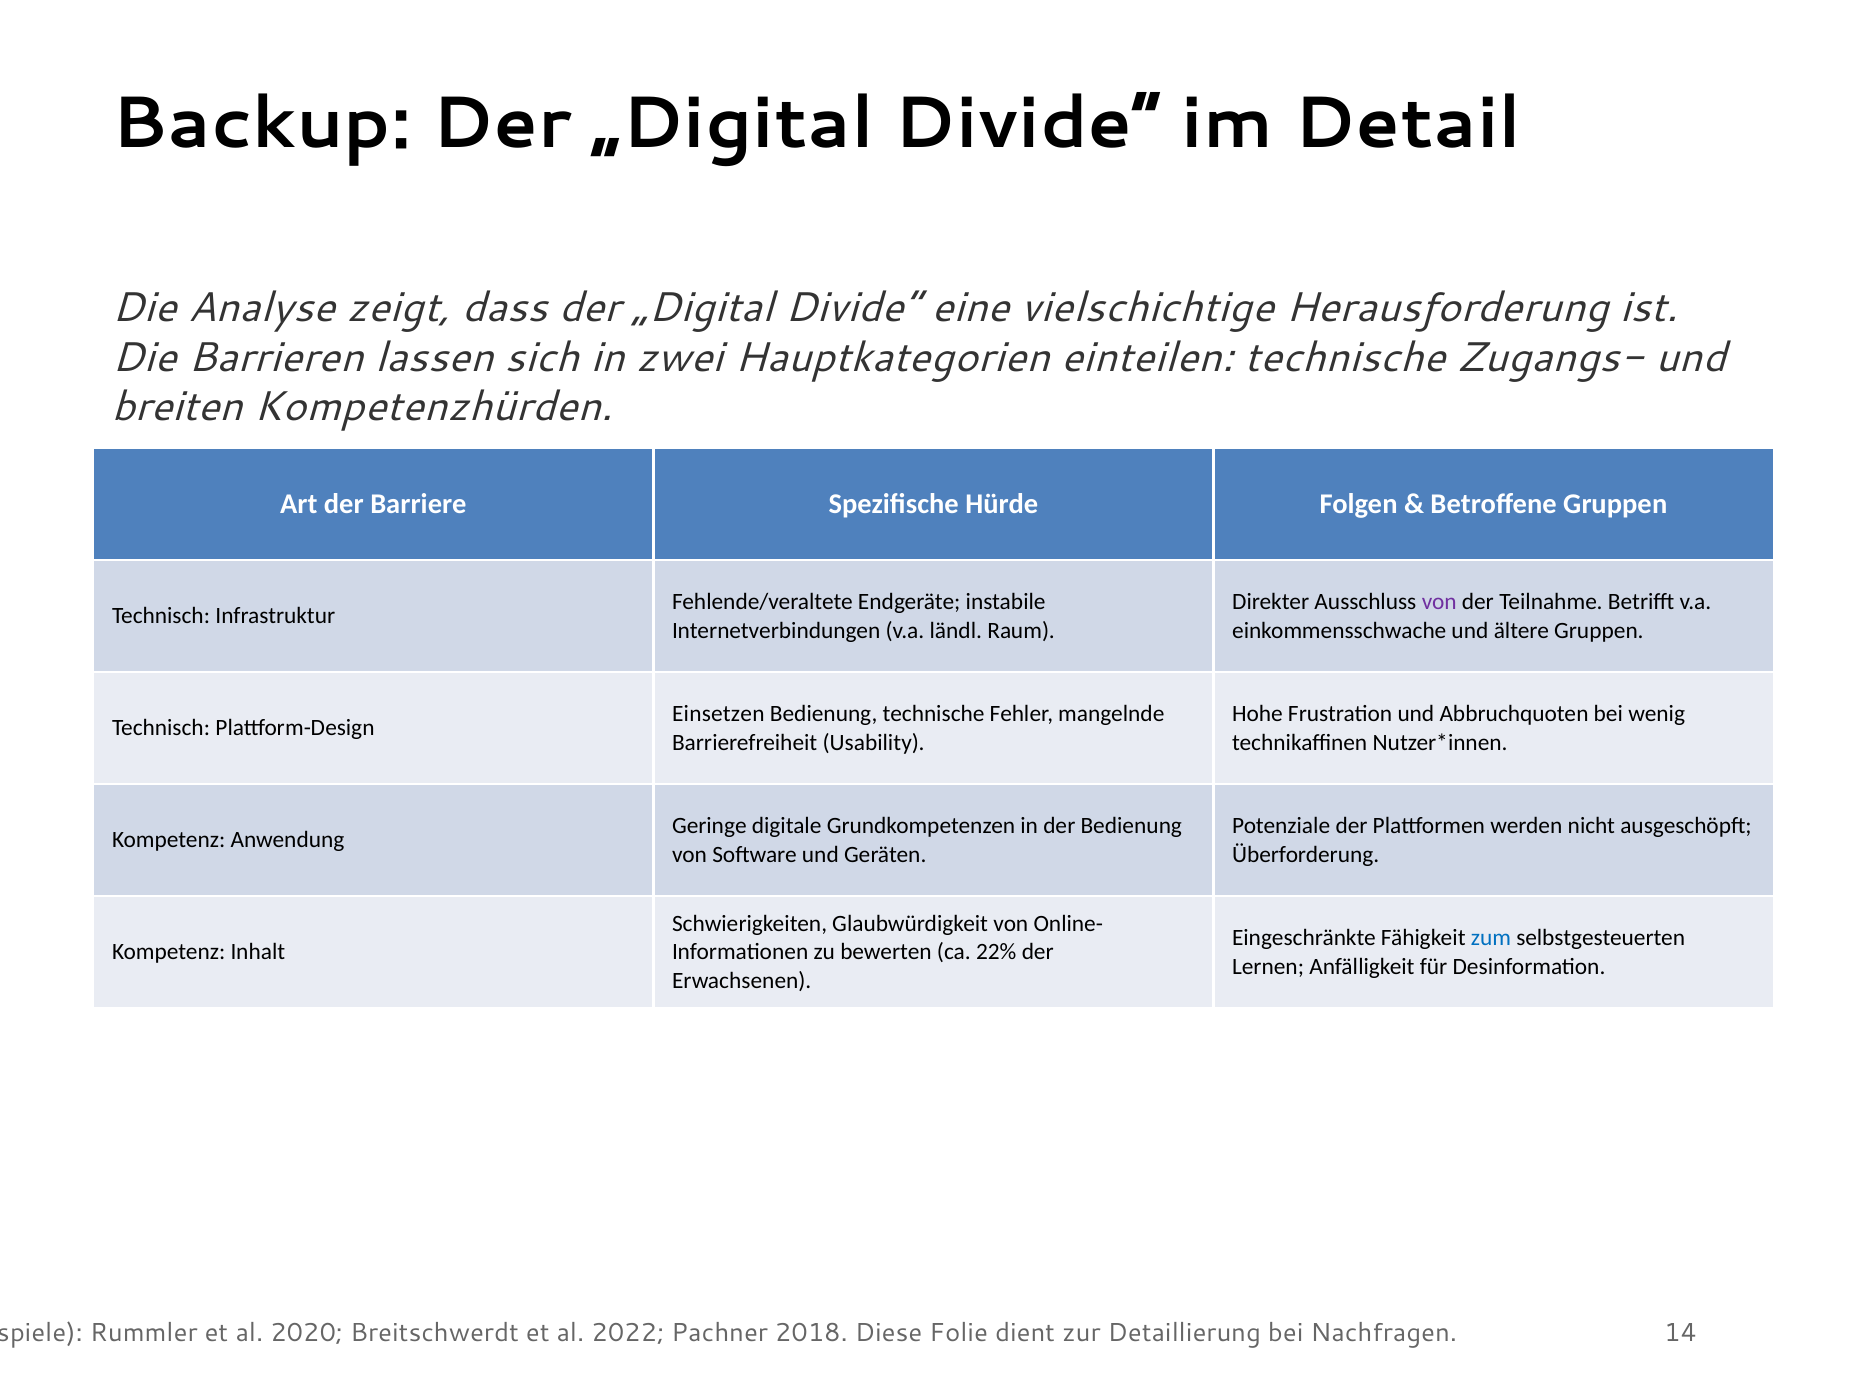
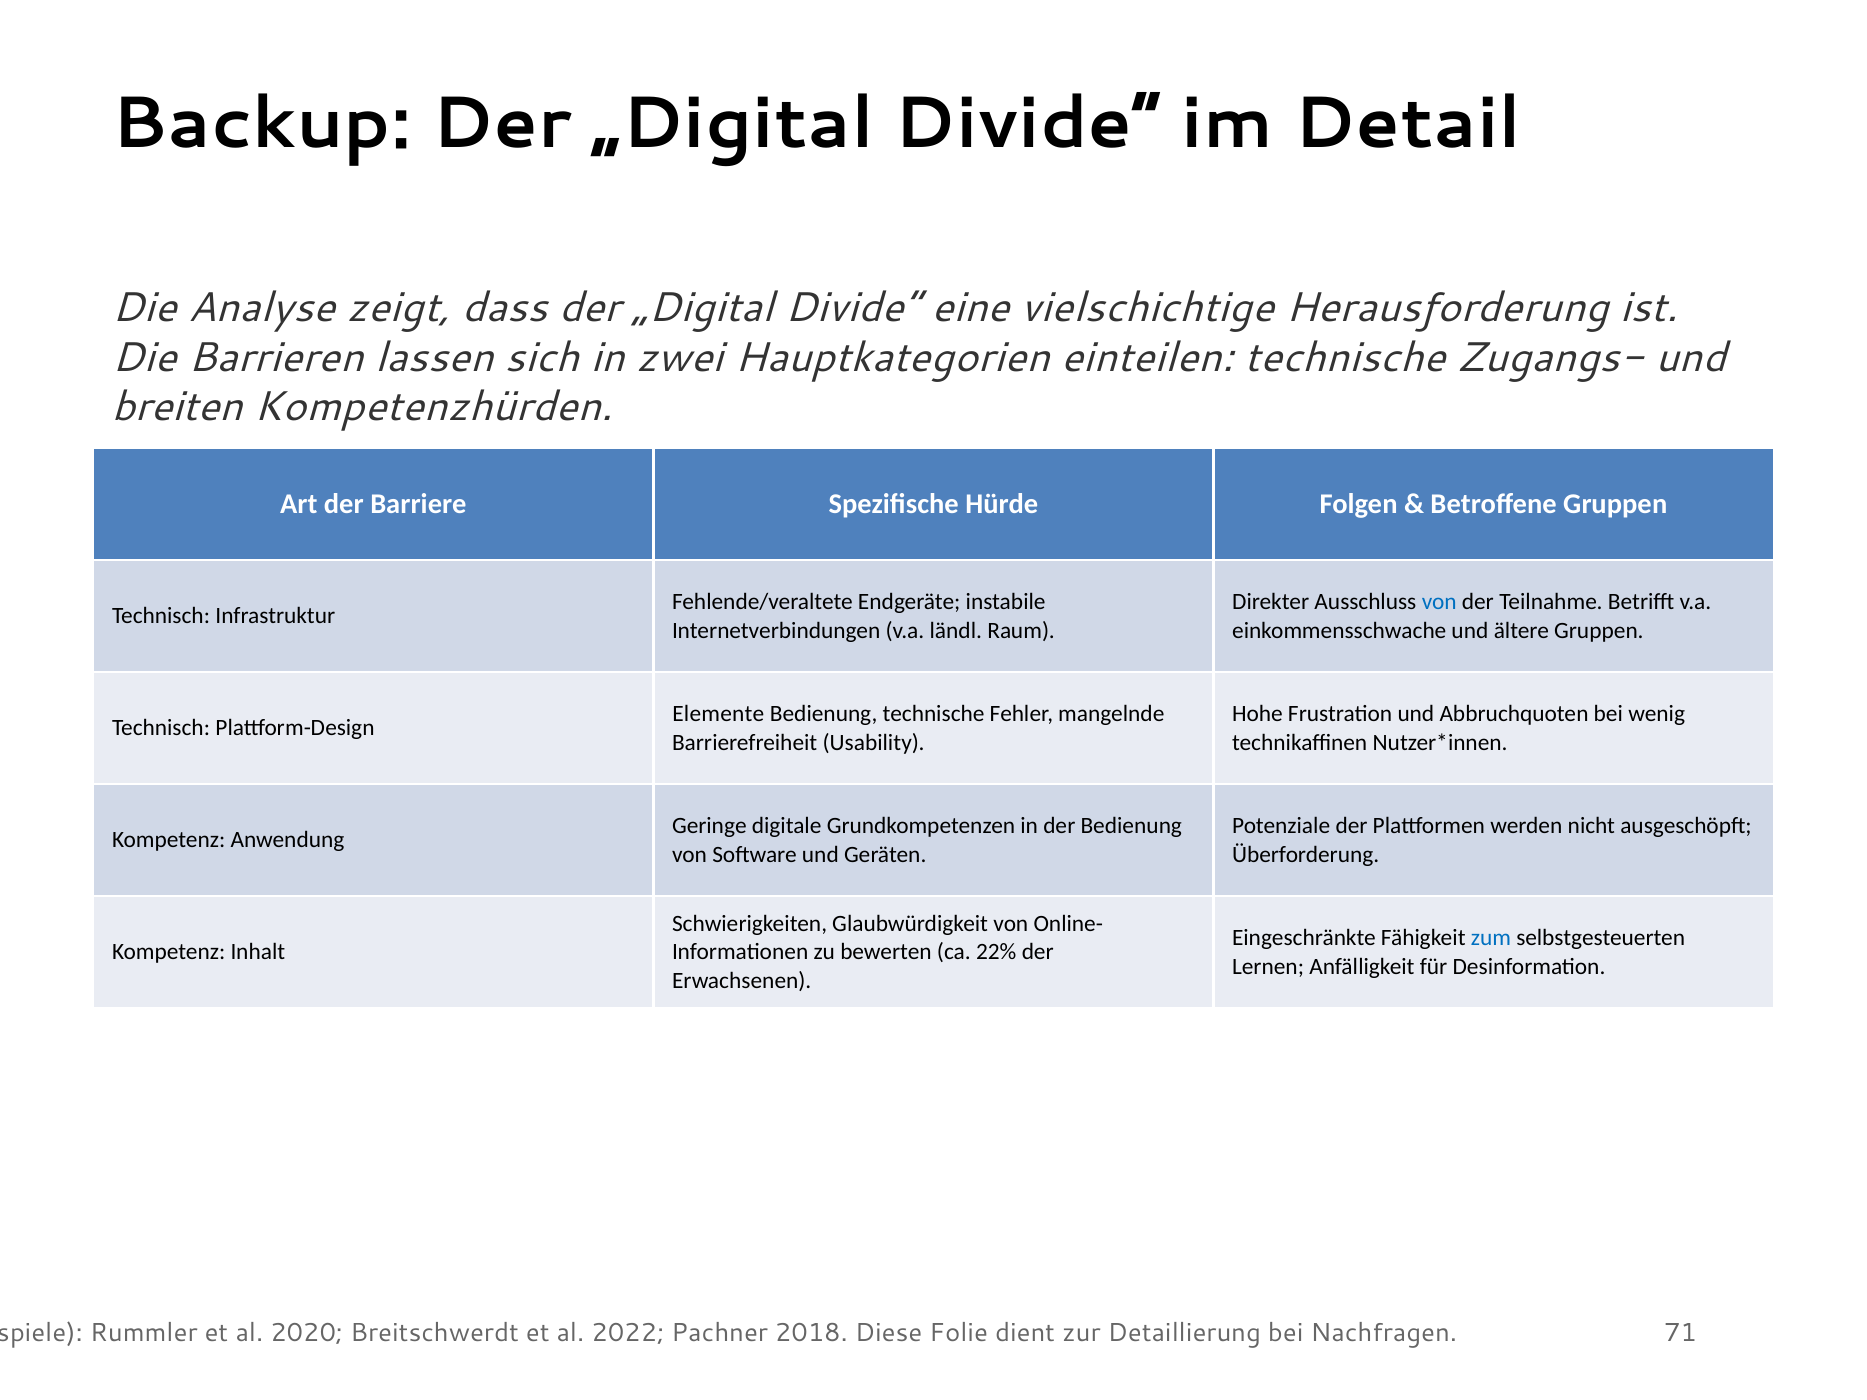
von colour: purple -> blue (1439, 602)
Einsetzen: Einsetzen -> Elemente (718, 714)
14: 14 -> 71 (1681, 1333)
